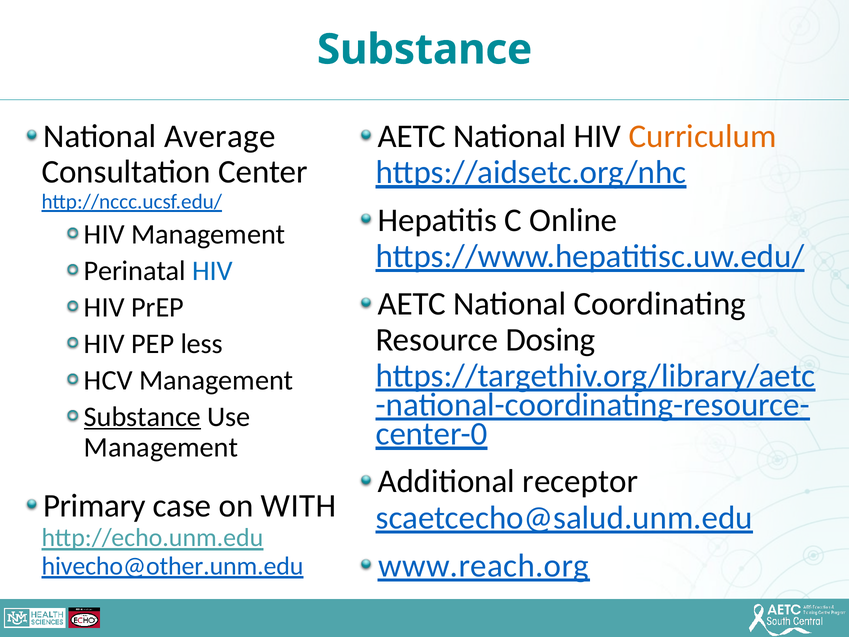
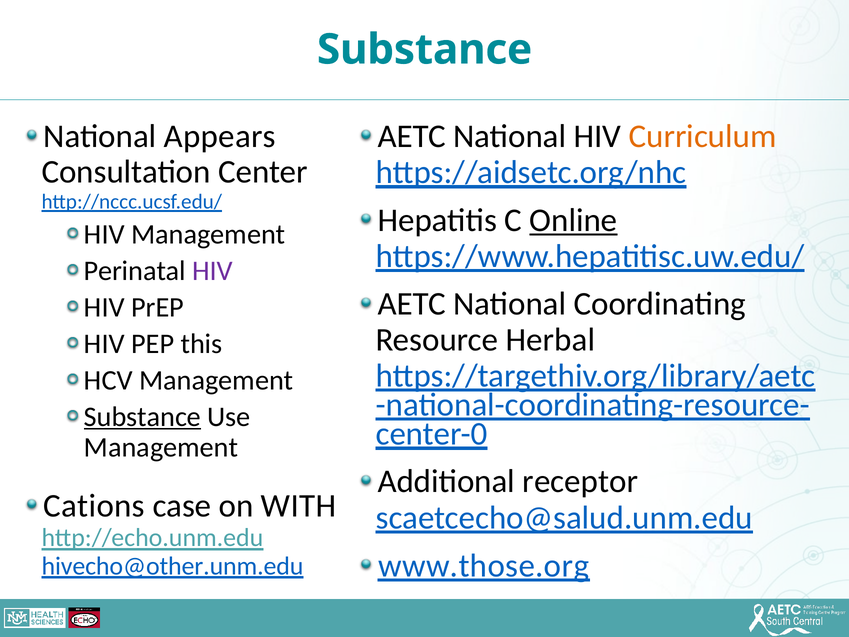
Average: Average -> Appears (220, 136)
Online underline: none -> present (573, 220)
HIV colour: blue -> purple (212, 271)
Dosing: Dosing -> Herbal (550, 340)
less: less -> this (202, 344)
Primary: Primary -> Cations (94, 505)
www.reach.org: www.reach.org -> www.those.org (484, 566)
